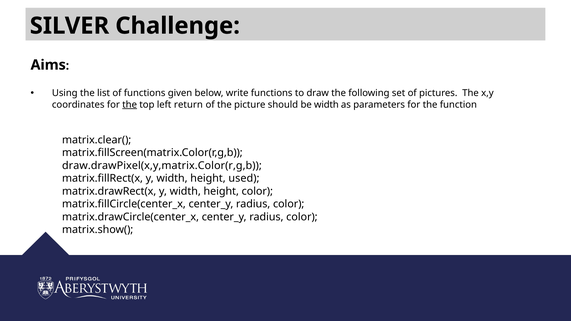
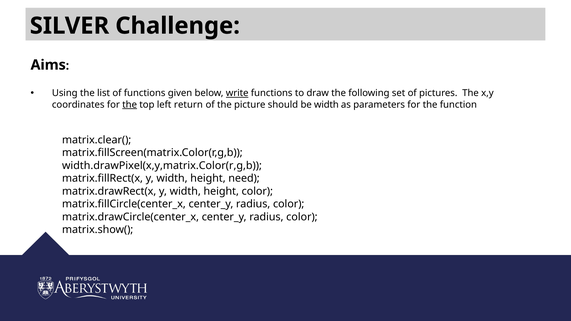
write underline: none -> present (237, 93)
draw.drawPixel(x,y,matrix.Color(r,g,b: draw.drawPixel(x,y,matrix.Color(r,g,b -> width.drawPixel(x,y,matrix.Color(r,g,b (162, 166)
used: used -> need (244, 178)
